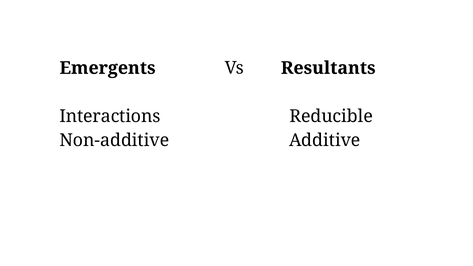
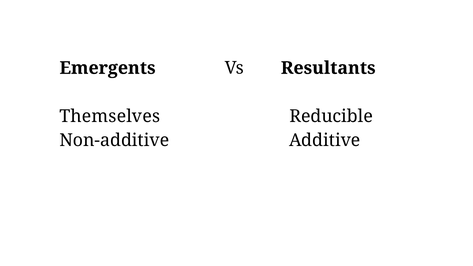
Interactions: Interactions -> Themselves (110, 116)
